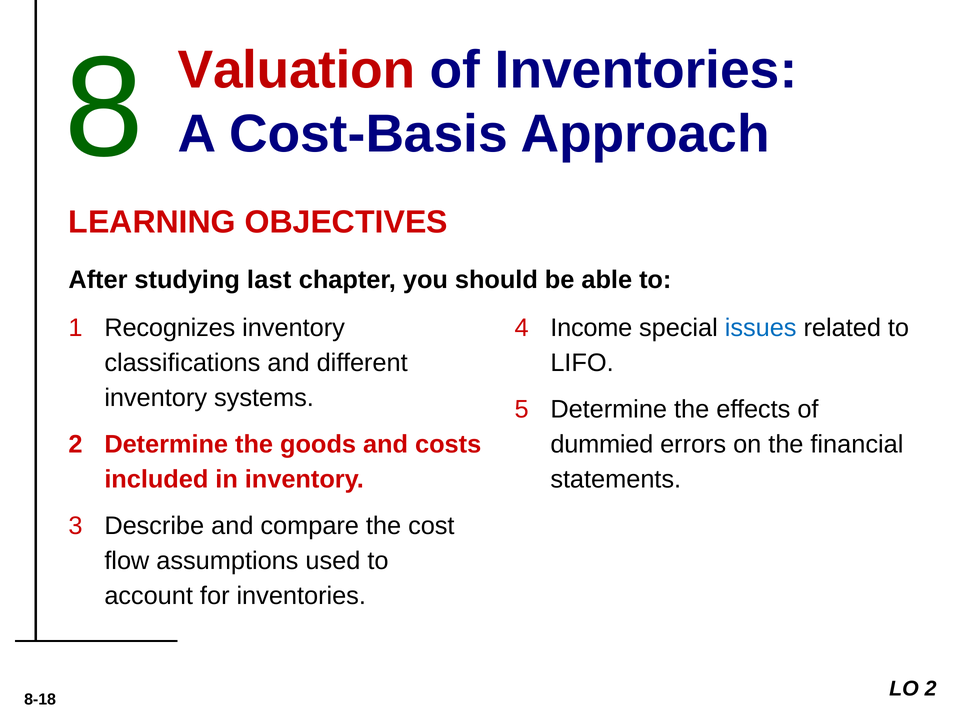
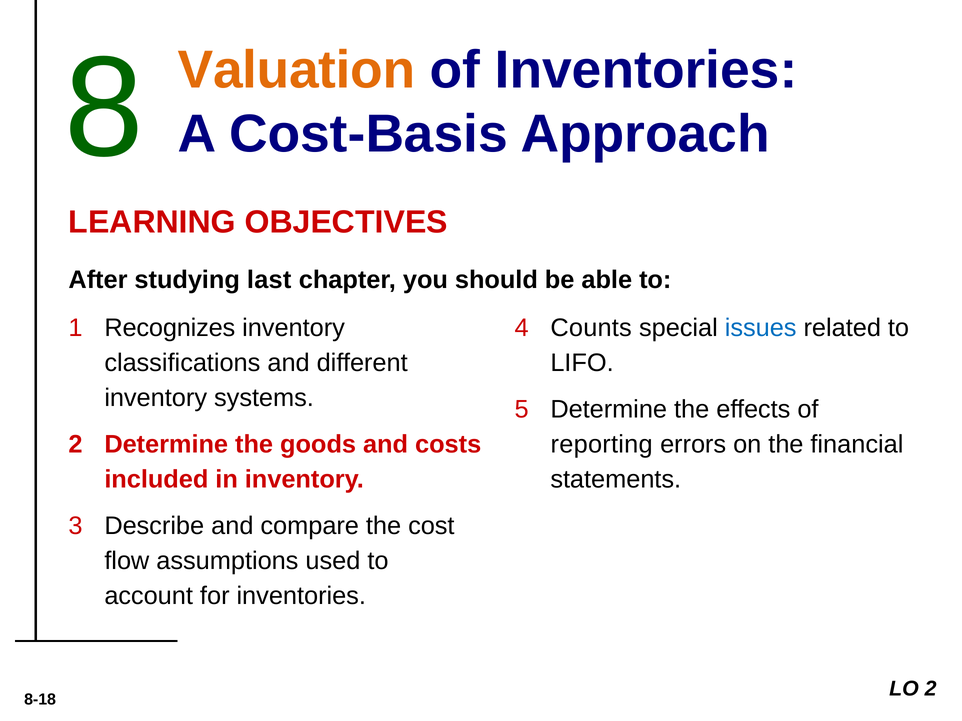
Valuation colour: red -> orange (297, 70)
Income: Income -> Counts (591, 328)
dummied: dummied -> reporting (602, 445)
